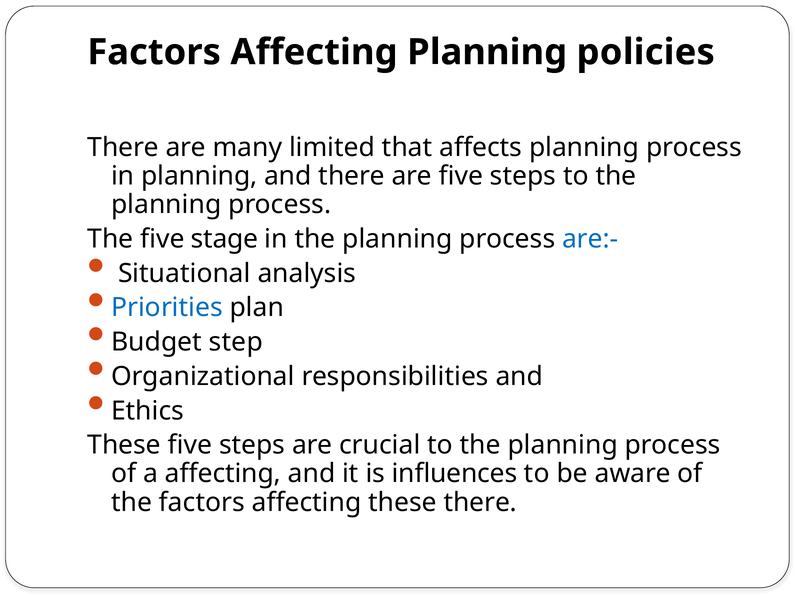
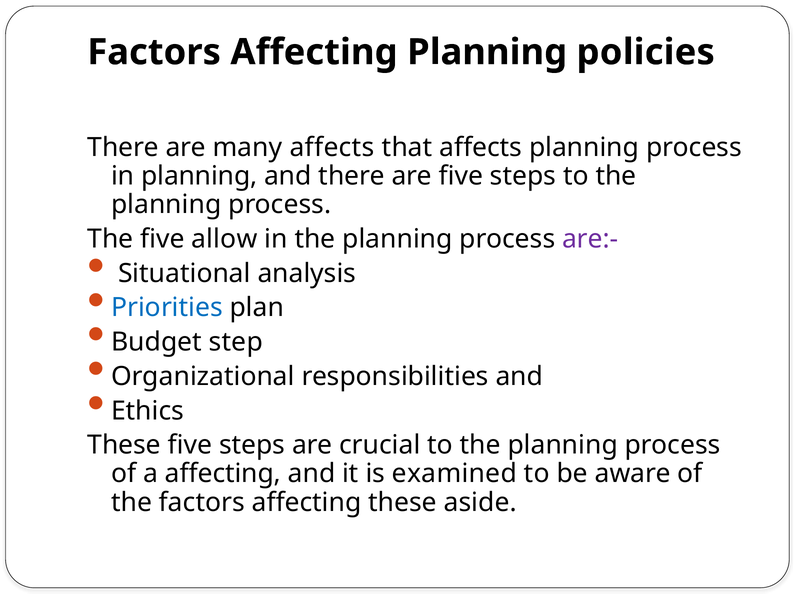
many limited: limited -> affects (332, 148)
stage: stage -> allow (224, 239)
are:- colour: blue -> purple (590, 239)
influences: influences -> examined (454, 474)
these there: there -> aside (480, 503)
